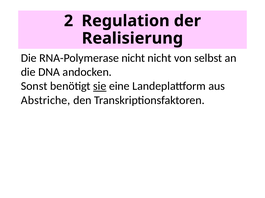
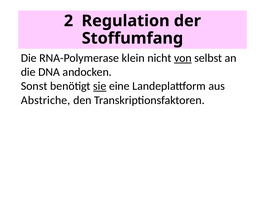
Realisierung: Realisierung -> Stoffumfang (132, 38)
RNA-Polymerase nicht: nicht -> klein (133, 58)
von underline: none -> present (183, 58)
